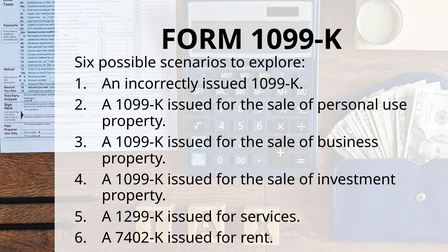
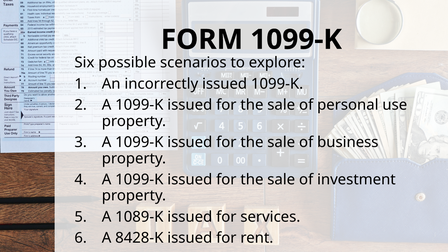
1299-K: 1299-K -> 1089-K (139, 217)
7402-K: 7402-K -> 8428-K (139, 238)
